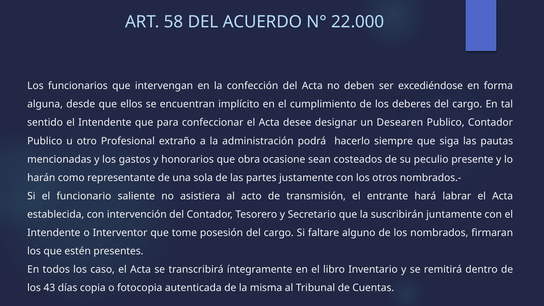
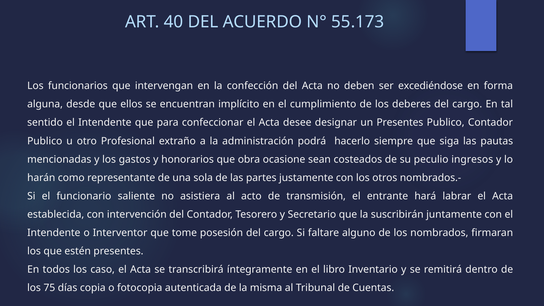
58: 58 -> 40 (174, 22)
22.000: 22.000 -> 55.173 (358, 22)
un Desearen: Desearen -> Presentes (400, 123)
presente: presente -> ingresos (472, 159)
43: 43 -> 75 (49, 288)
